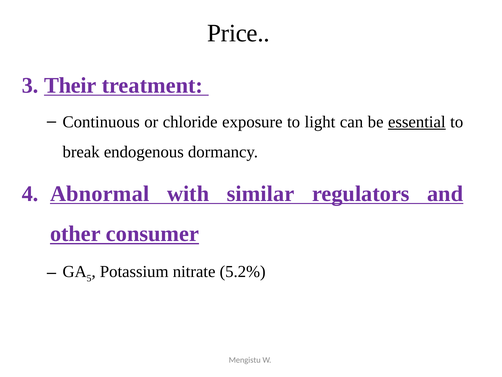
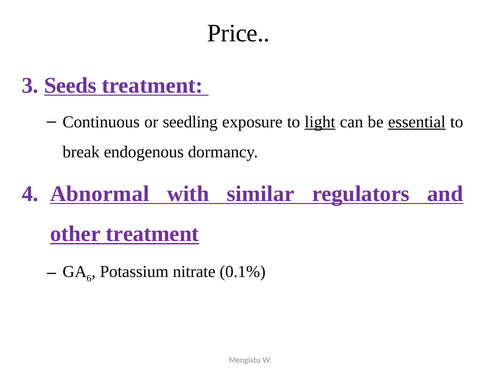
Their: Their -> Seeds (70, 85)
chloride: chloride -> seedling (190, 122)
light underline: none -> present (320, 122)
other consumer: consumer -> treatment (153, 234)
5: 5 -> 6 (89, 278)
5.2%: 5.2% -> 0.1% (243, 271)
